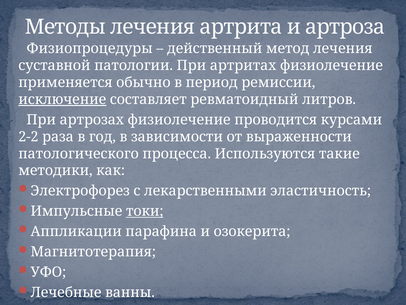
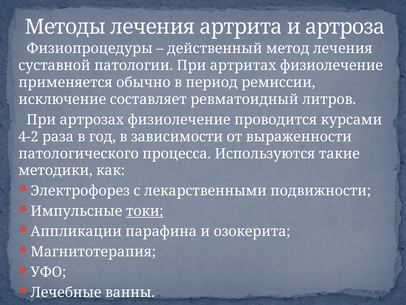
исключение underline: present -> none (62, 99)
2-2: 2-2 -> 4-2 (28, 137)
эластичность: эластичность -> подвижности (321, 191)
